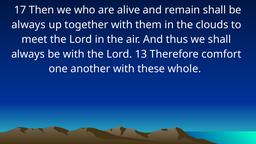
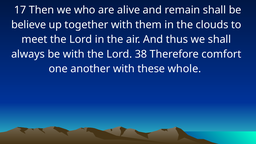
always: always -> believe (29, 25)
13: 13 -> 38 (141, 54)
